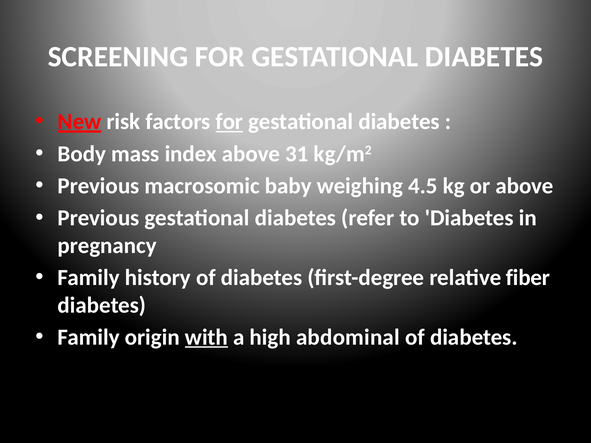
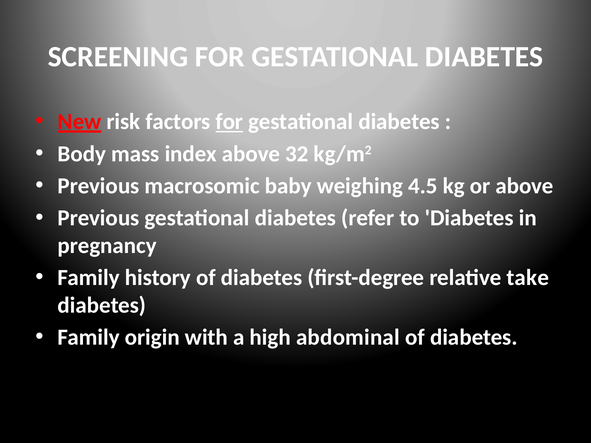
31: 31 -> 32 (297, 154)
fiber: fiber -> take (528, 278)
with underline: present -> none (206, 337)
